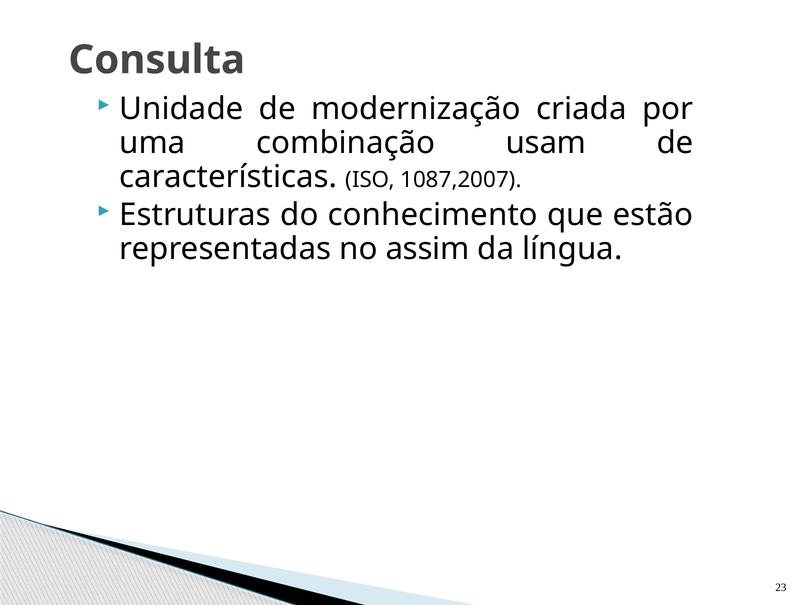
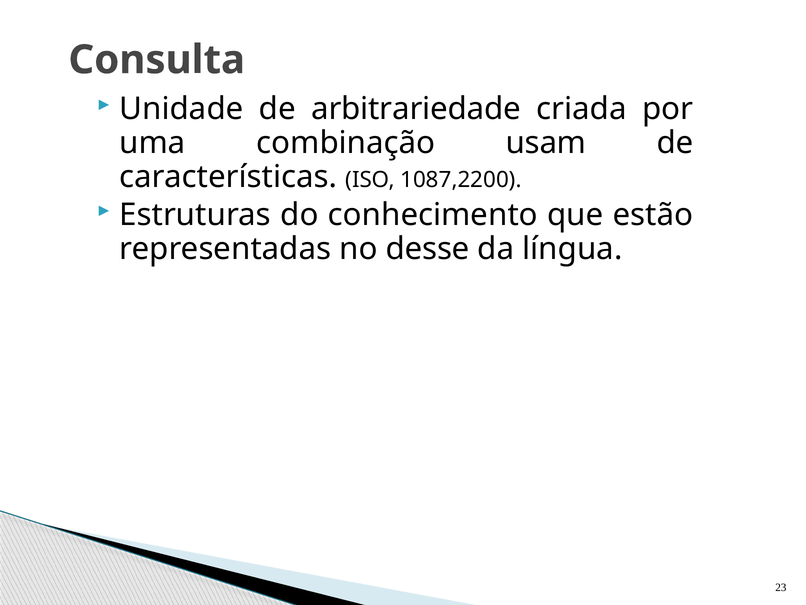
modernização: modernização -> arbitrariedade (416, 109)
1087,2007: 1087,2007 -> 1087,2200 (461, 180)
assim: assim -> desse (428, 249)
